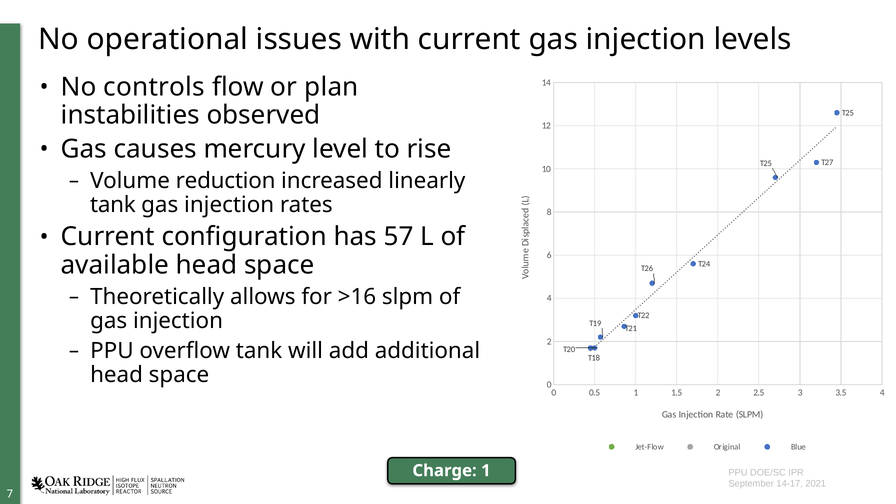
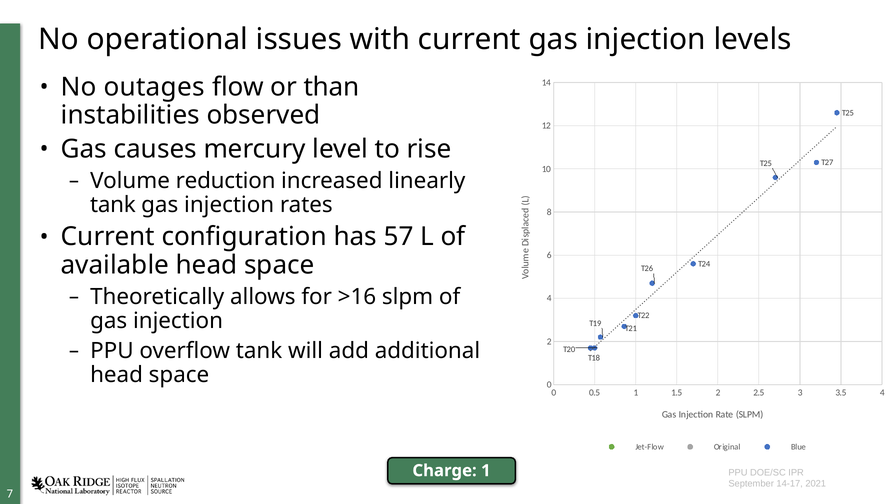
controls: controls -> outages (154, 87)
plan: plan -> than (332, 87)
